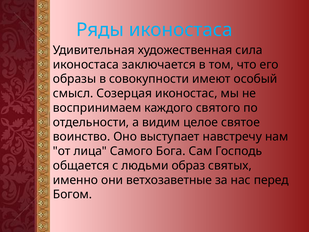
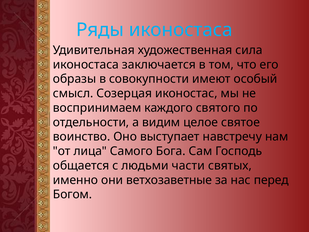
образ: образ -> части (188, 165)
